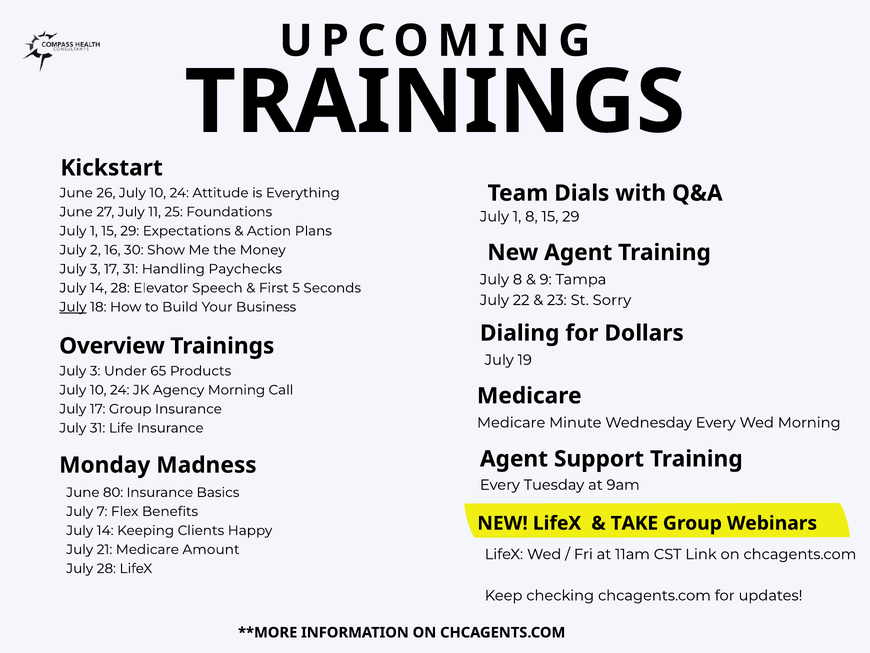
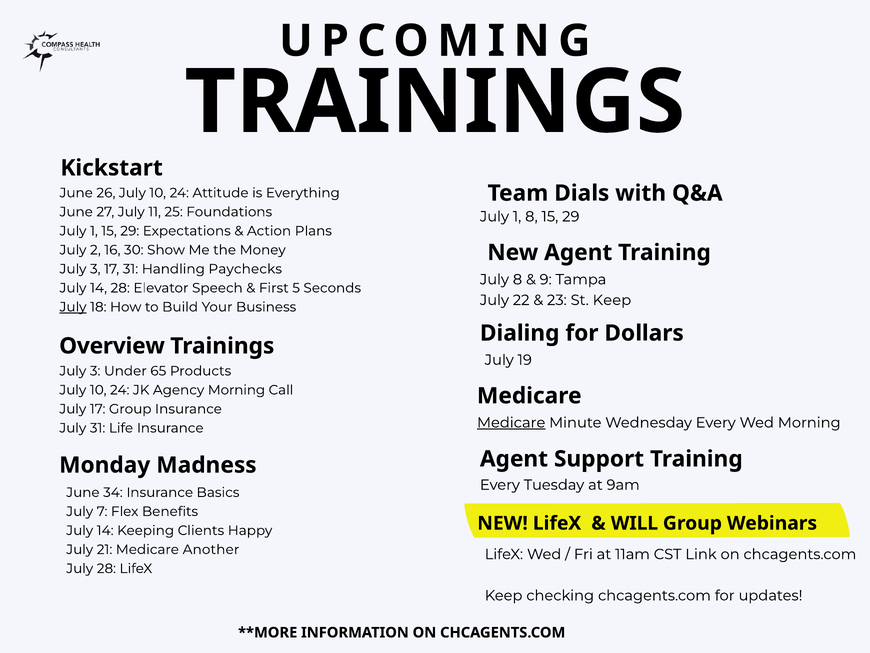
St Sorry: Sorry -> Keep (612, 300)
Medicare underline: none -> present (511, 422)
80: 80 -> 34 (113, 492)
TAKE: TAKE -> WILL (634, 523)
Amount: Amount -> Another (211, 549)
